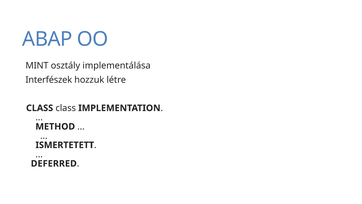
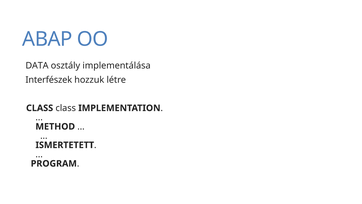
MINT: MINT -> DATA (37, 65)
DEFERRED: DEFERRED -> PROGRAM (54, 163)
